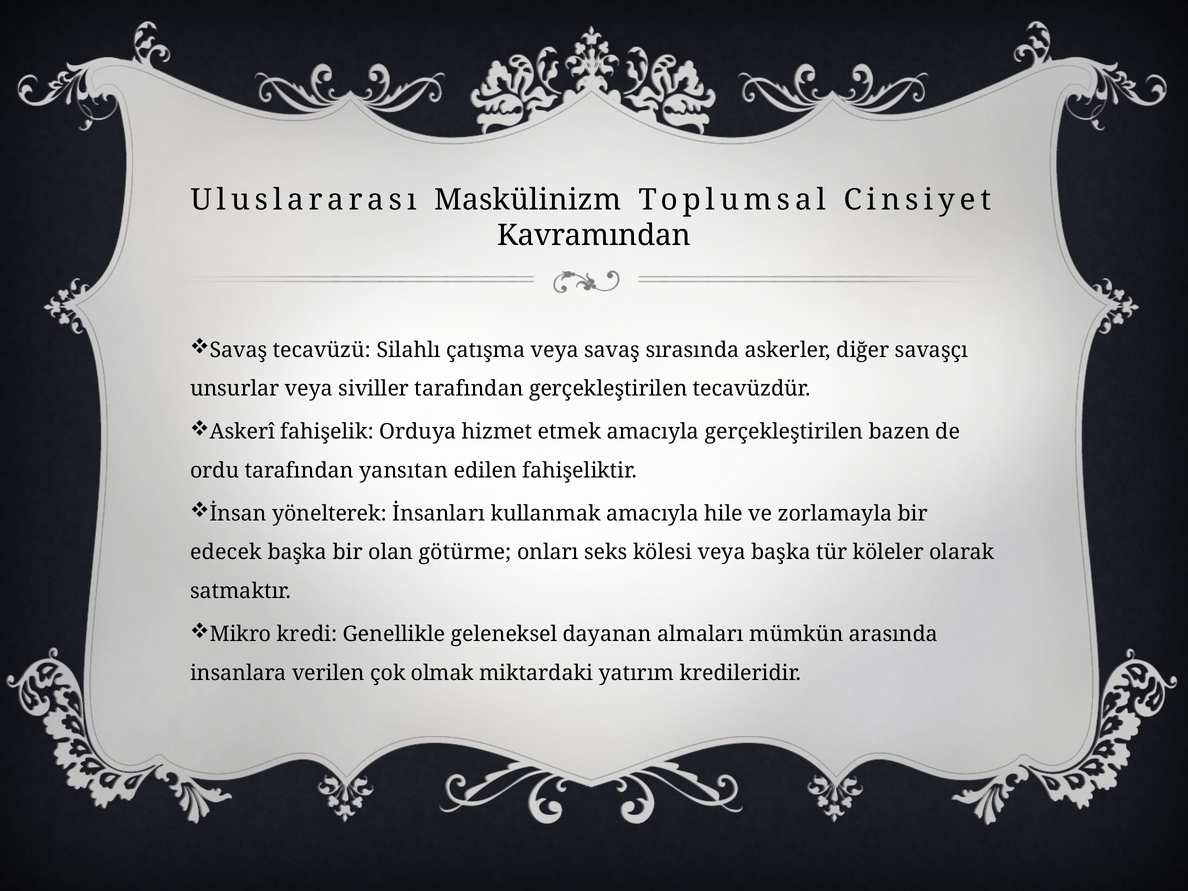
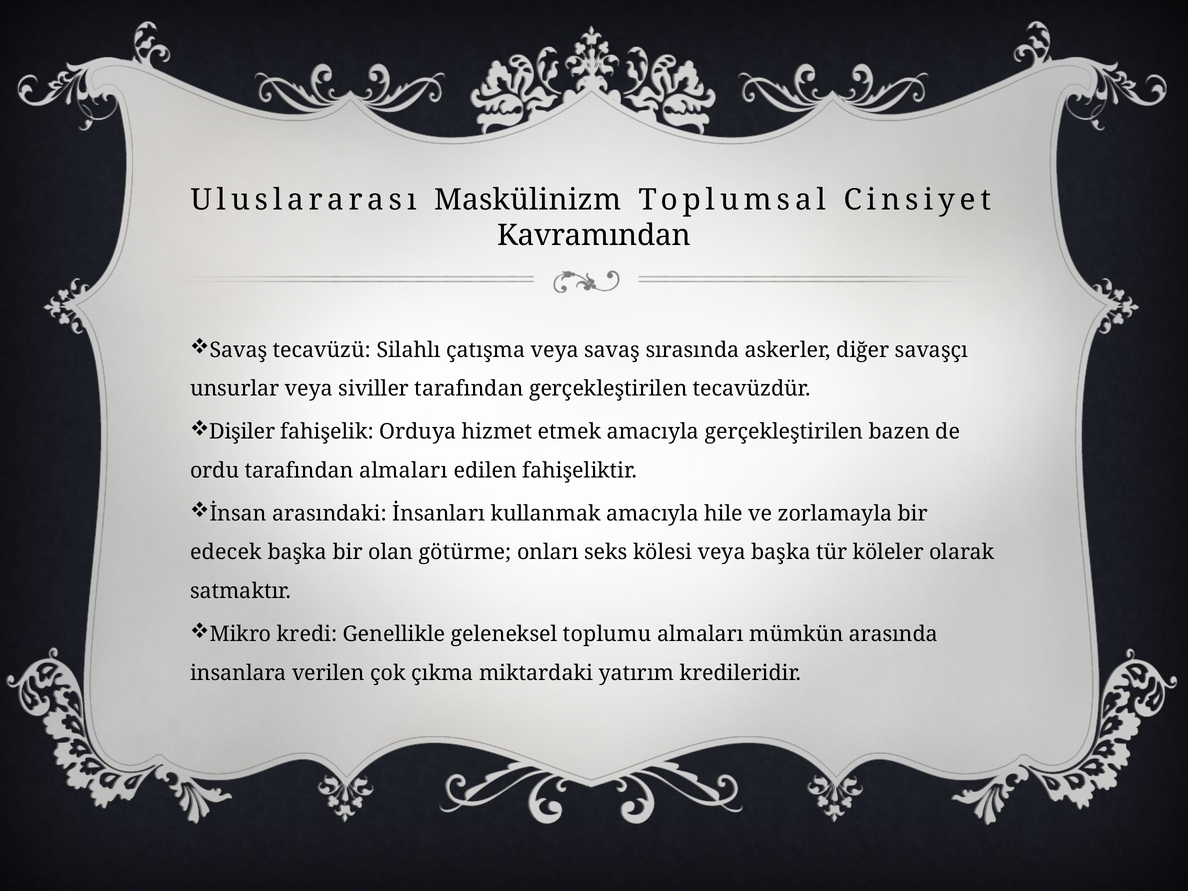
Askerî: Askerî -> Dişiler (242, 432)
tarafından yansıtan: yansıtan -> almaları (403, 471)
yönelterek: yönelterek -> arasındaki (330, 514)
dayanan: dayanan -> toplumu (607, 634)
olmak: olmak -> çıkma (442, 673)
